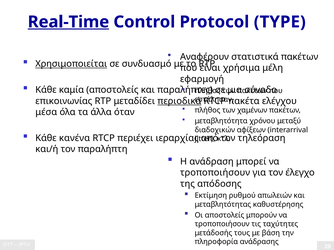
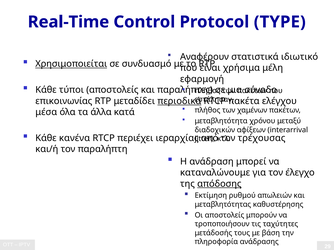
Real-Time underline: present -> none (68, 22)
στατιστικά πακέτων: πακέτων -> ιδιωτικό (300, 57)
καμία: καμία -> τύποι (71, 90)
όταν: όταν -> κατά (124, 112)
τηλεόραση: τηλεόραση -> τρέχουσας (262, 138)
τροποποιήσουν: τροποποιήσουν -> καταναλώνουμε (215, 173)
απόδοσης underline: none -> present (219, 184)
